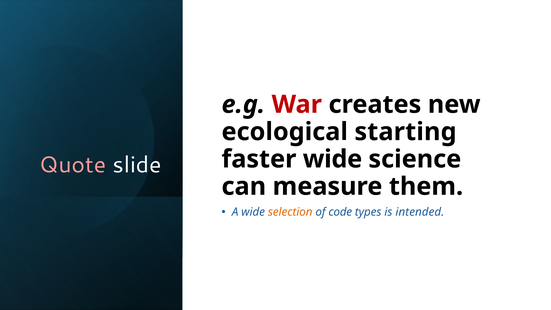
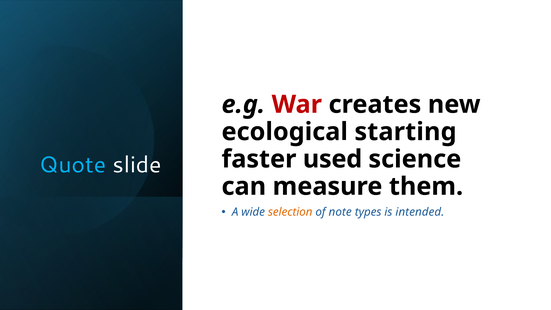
faster wide: wide -> used (333, 159)
Quote colour: pink -> light blue (73, 165)
code: code -> note (340, 212)
